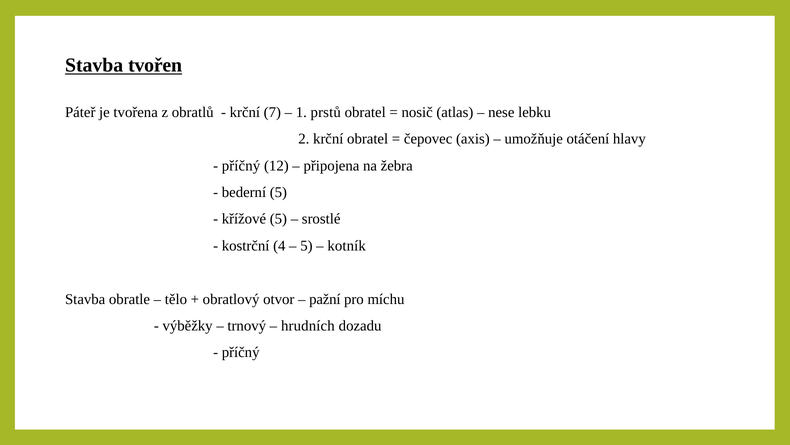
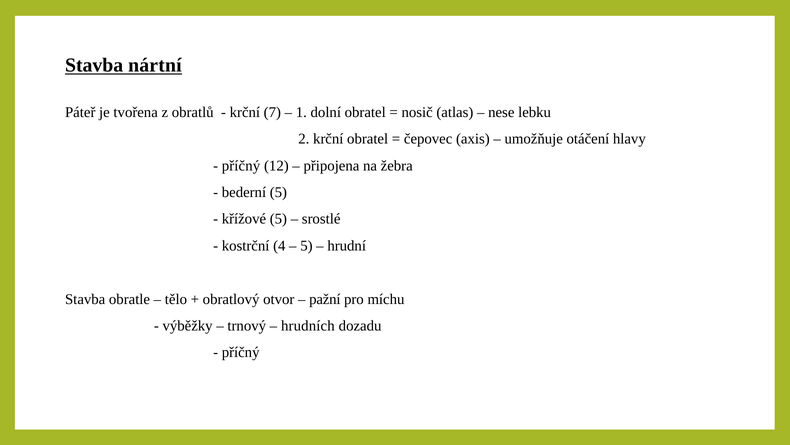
tvořen: tvořen -> nártní (155, 65)
prstů: prstů -> dolní (326, 112)
kotník: kotník -> hrudní (347, 245)
